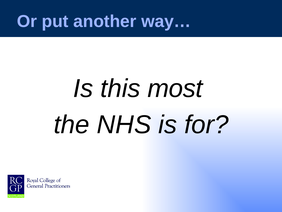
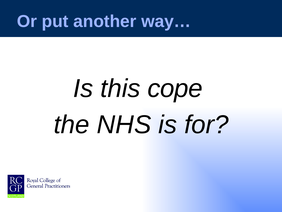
most: most -> cope (175, 88)
